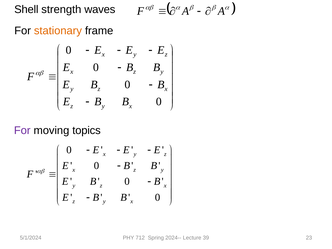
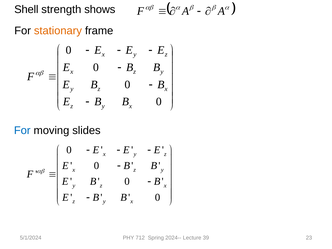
waves: waves -> shows (100, 9)
For colour: purple -> blue (22, 130)
topics: topics -> slides (86, 130)
